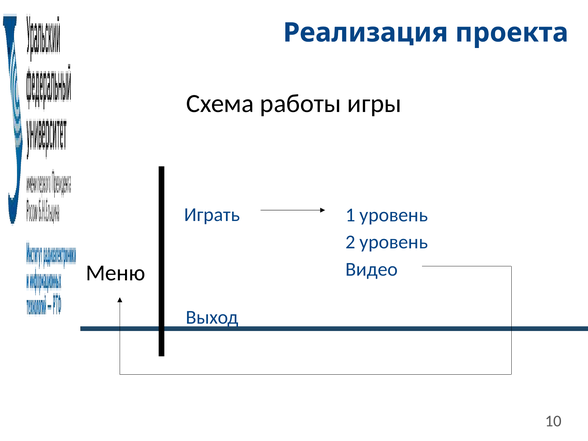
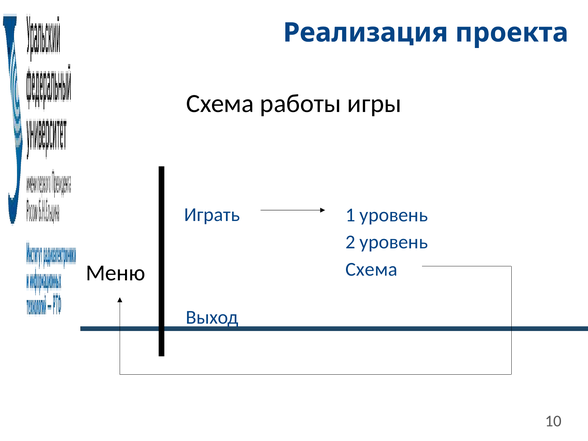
Видео: Видео -> Схема (372, 269)
